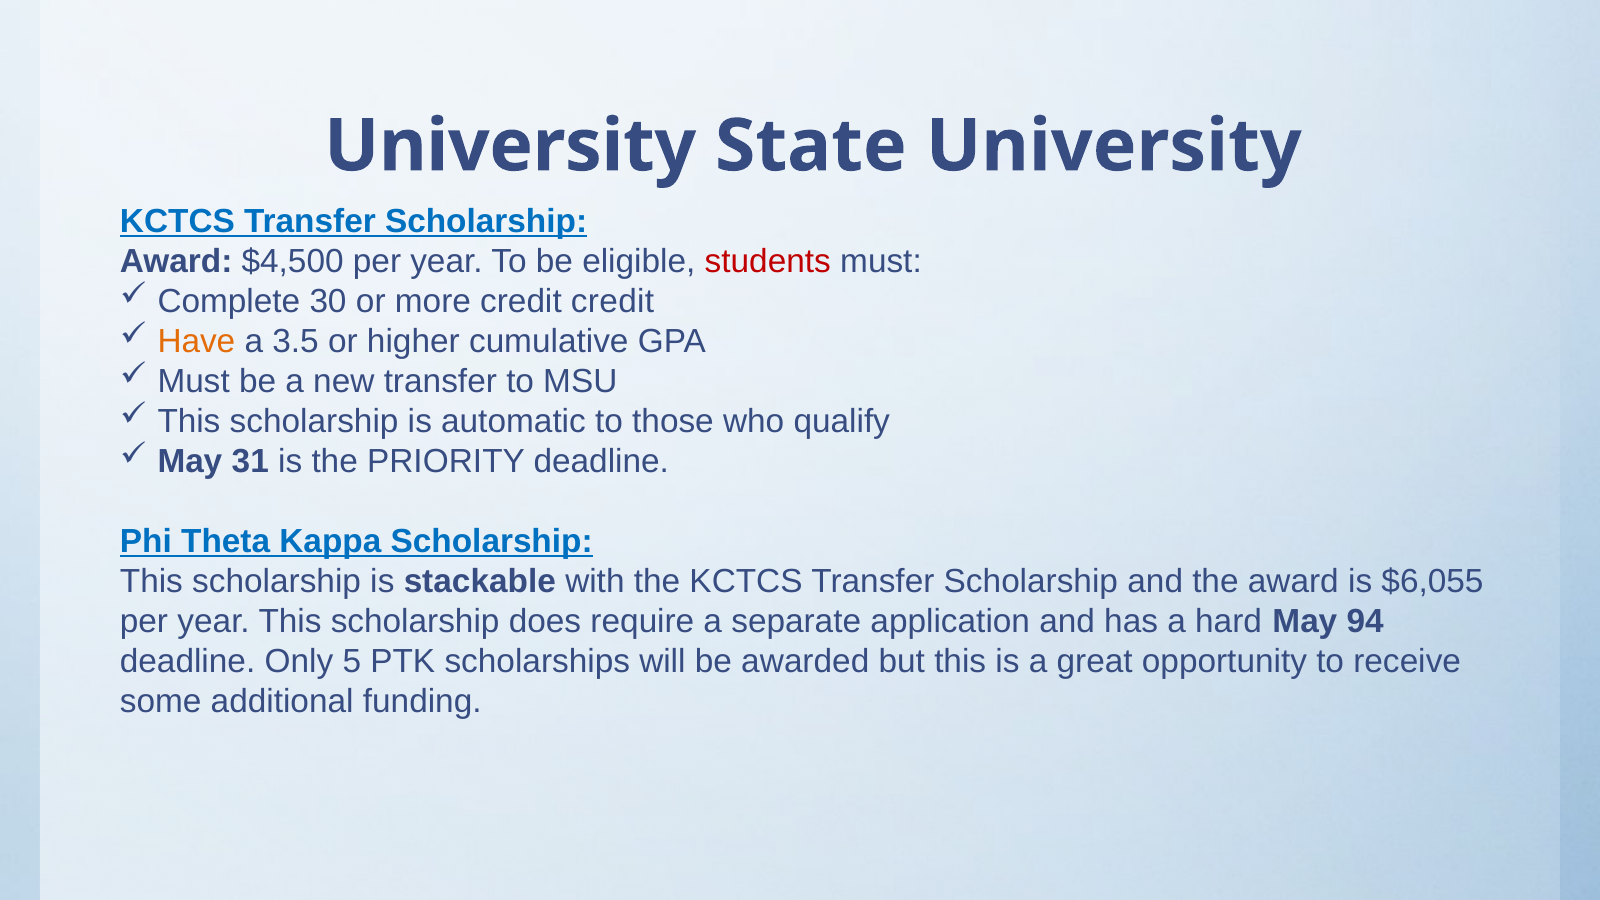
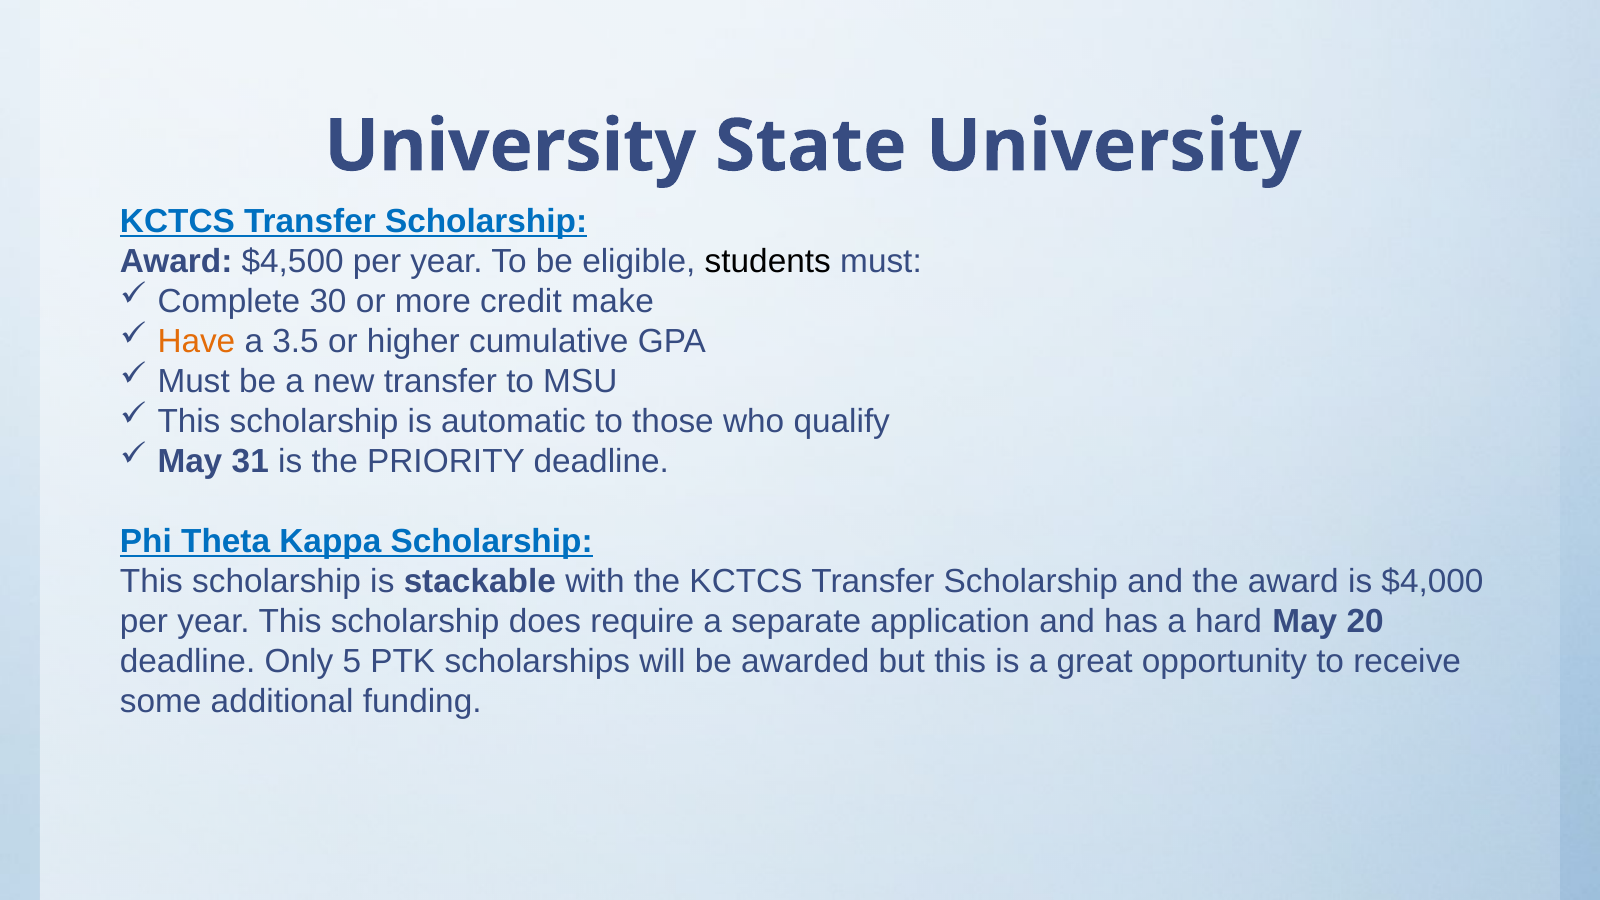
students colour: red -> black (768, 262)
credit credit: credit -> make (613, 302)
$6,055: $6,055 -> $4,000 (1432, 582)
94: 94 -> 20 (1365, 622)
